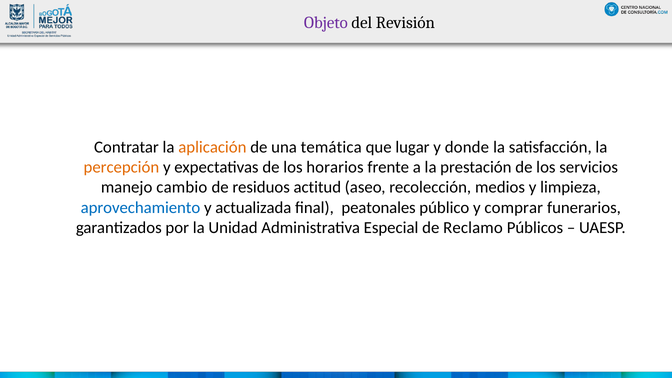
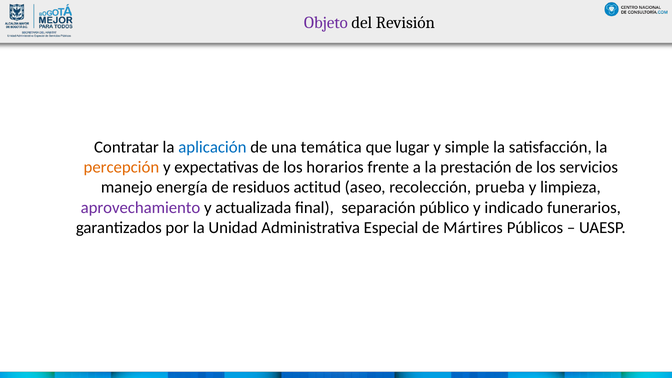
aplicación colour: orange -> blue (212, 147)
donde: donde -> simple (467, 147)
cambio: cambio -> energía (182, 187)
medios: medios -> prueba (500, 187)
aprovechamiento colour: blue -> purple (140, 208)
peatonales: peatonales -> separación (379, 208)
comprar: comprar -> indicado (514, 208)
Reclamo: Reclamo -> Mártires (473, 228)
